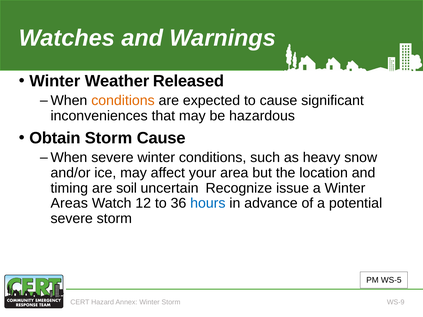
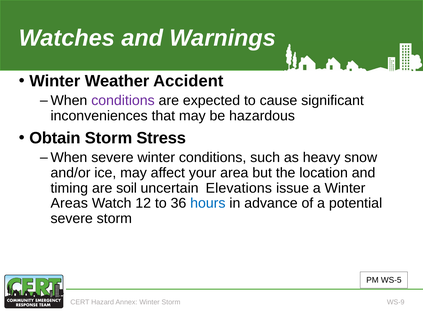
Released: Released -> Accident (188, 81)
conditions colour: orange -> purple (123, 101)
Storm Cause: Cause -> Stress (161, 138)
Recognize: Recognize -> Elevations (239, 188)
